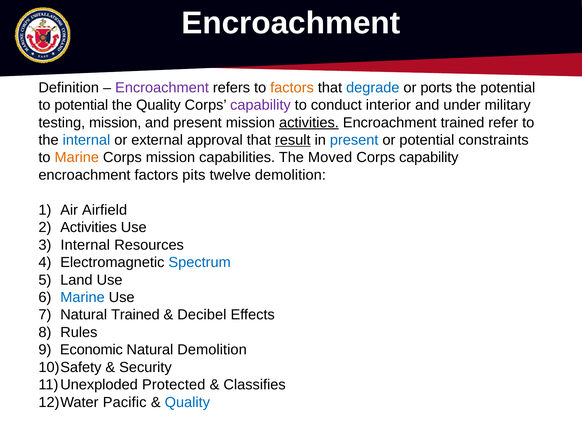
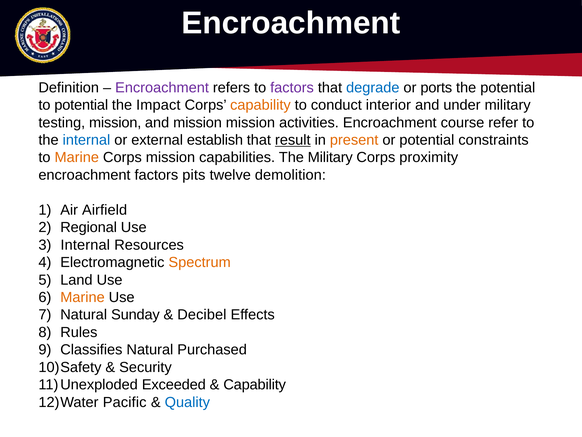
factors colour: orange -> purple (292, 87)
the Quality: Quality -> Impact (158, 105)
capability colour: purple -> orange (260, 105)
and present: present -> mission (198, 122)
activities underline: present -> none (309, 122)
Encroachment trained: trained -> course (462, 122)
approval: approval -> establish (215, 140)
present colour: blue -> orange (354, 140)
The Moved: Moved -> Military (330, 157)
capability: capability -> proximity (429, 157)
Activities: Activities -> Regional (89, 227)
Spectrum colour: blue -> orange (200, 262)
Marine colour: blue -> orange (82, 297)
Natural Trained: Trained -> Sunday (135, 314)
Economic: Economic -> Classifies (91, 349)
Natural Demolition: Demolition -> Purchased (212, 349)
Protected: Protected -> Exceeded (174, 384)
Classifies: Classifies -> Capability (255, 384)
